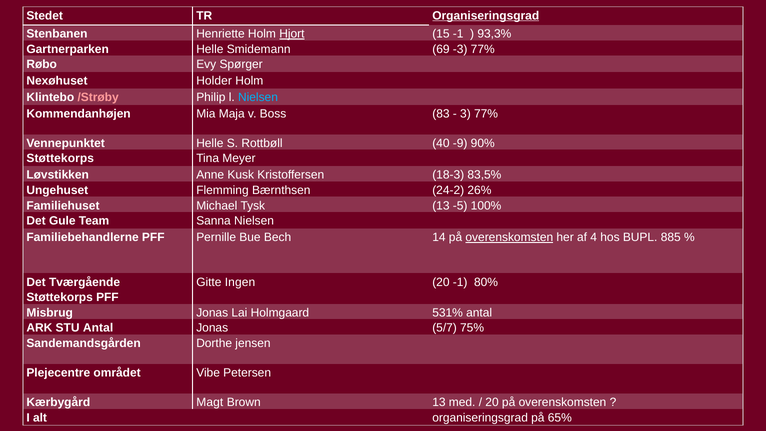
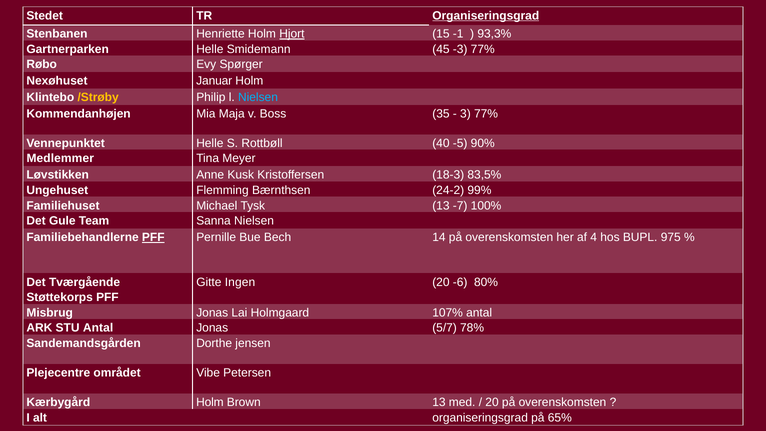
69: 69 -> 45 (441, 49)
Holder: Holder -> Januar (214, 81)
/Strøby colour: pink -> yellow (98, 97)
83: 83 -> 35 (441, 114)
-9: -9 -> -5 (460, 143)
Støttekorps: Støttekorps -> Medlemmer (60, 158)
26%: 26% -> 99% (479, 190)
-5: -5 -> -7 (460, 206)
PFF underline: none -> present (153, 237)
overenskomsten underline: present -> none (509, 237)
885: 885 -> 975 (671, 237)
20 -1: -1 -> -6 (460, 282)
531%: 531% -> 107% (448, 313)
75%: 75% -> 78% (472, 328)
Kærbygård Magt: Magt -> Holm (210, 402)
